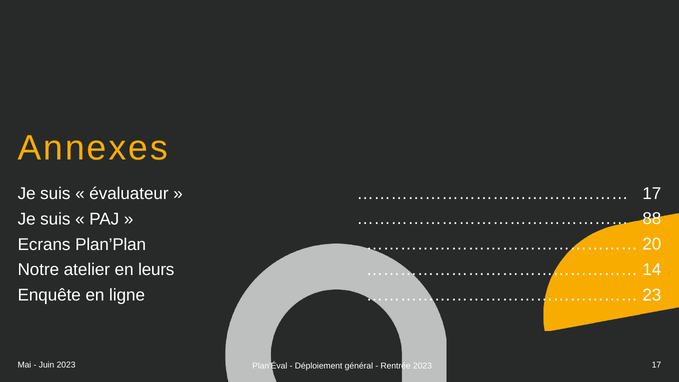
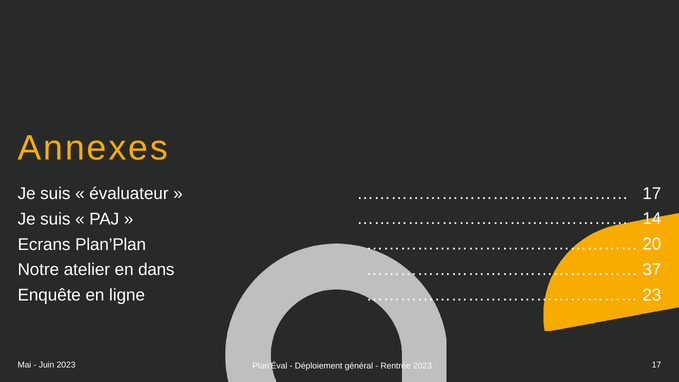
88: 88 -> 14 (652, 219)
14: 14 -> 37 (652, 270)
leurs: leurs -> dans (156, 270)
